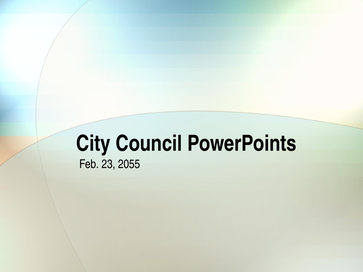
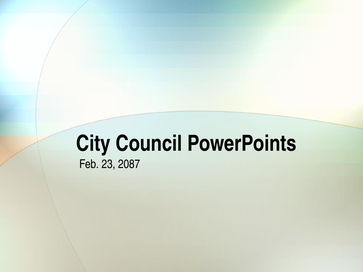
2055: 2055 -> 2087 (129, 164)
